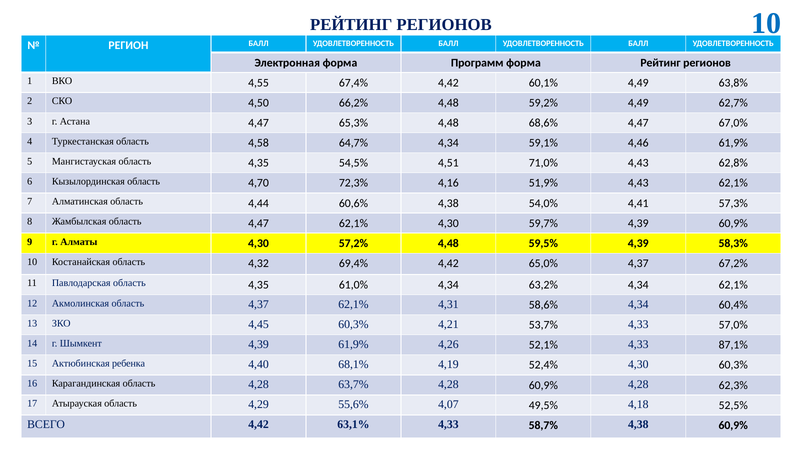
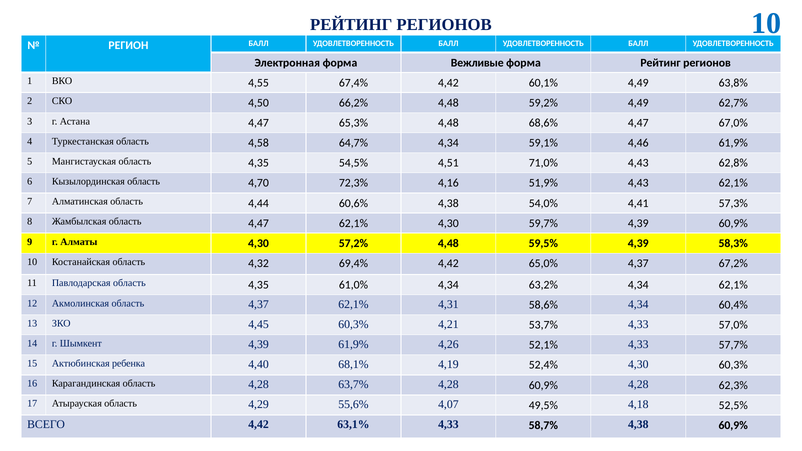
Программ: Программ -> Вежливые (477, 63)
87,1%: 87,1% -> 57,7% (733, 345)
